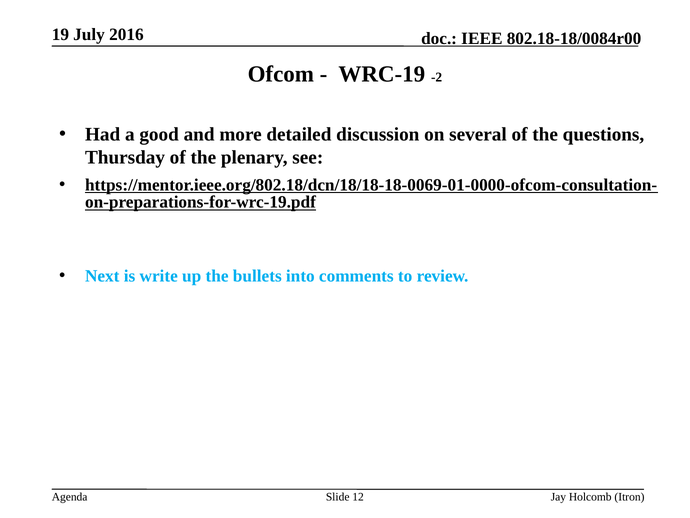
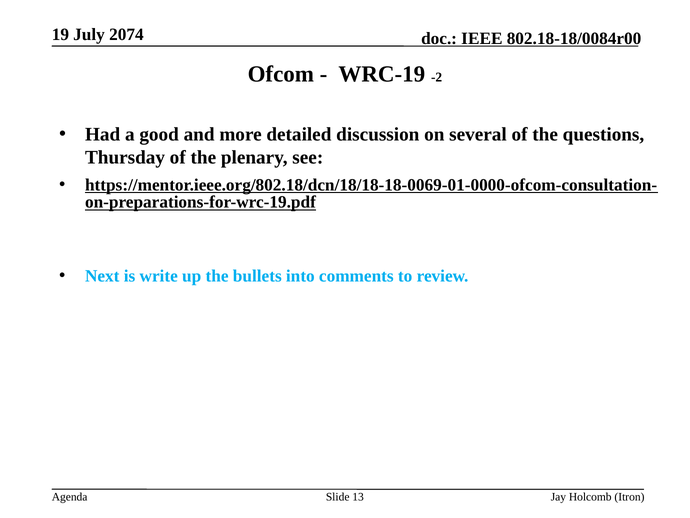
2016: 2016 -> 2074 (126, 34)
12: 12 -> 13 (358, 496)
